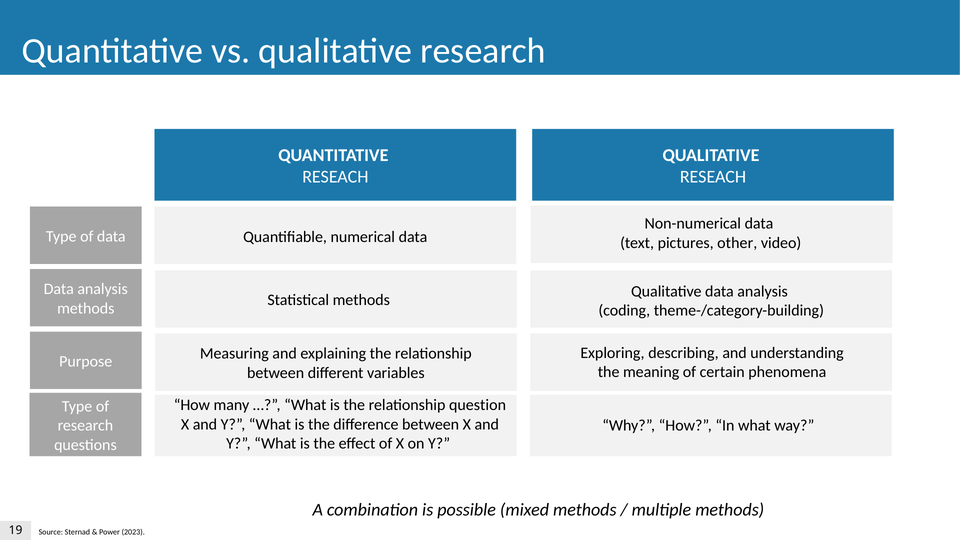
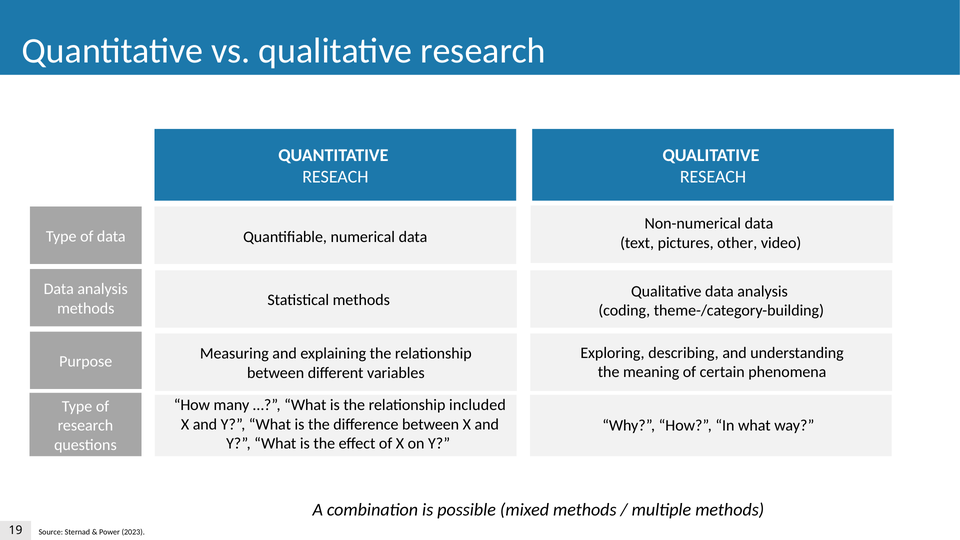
question: question -> included (477, 405)
